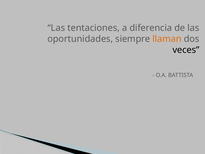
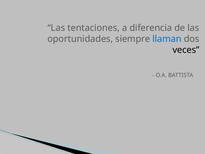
llaman colour: orange -> blue (167, 39)
